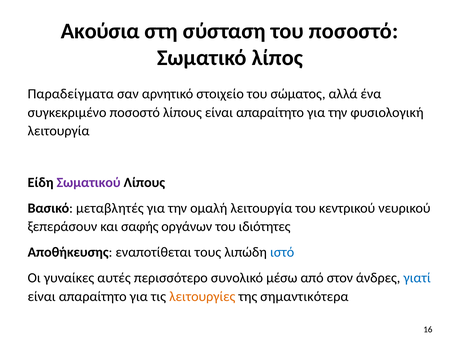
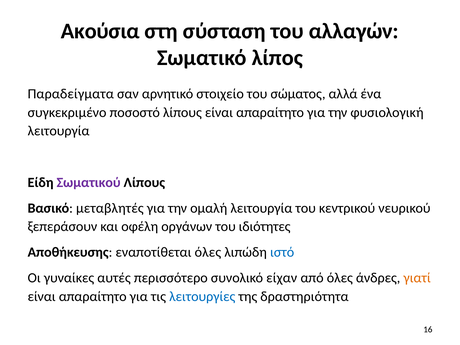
του ποσοστό: ποσοστό -> αλλαγών (354, 31)
σαφής: σαφής -> οφέλη (140, 227)
εναποτίθεται τους: τους -> όλες (208, 252)
μέσω: μέσω -> είχαν (282, 278)
από στον: στον -> όλες (340, 278)
γιατί colour: blue -> orange (417, 278)
λειτουργίες colour: orange -> blue (202, 297)
σημαντικότερα: σημαντικότερα -> δραστηριότητα (304, 297)
